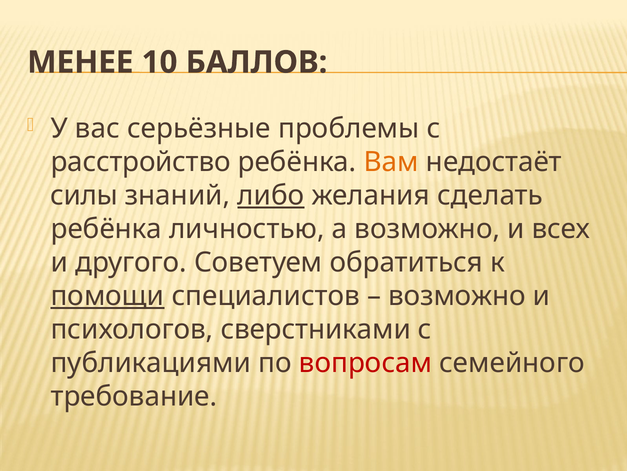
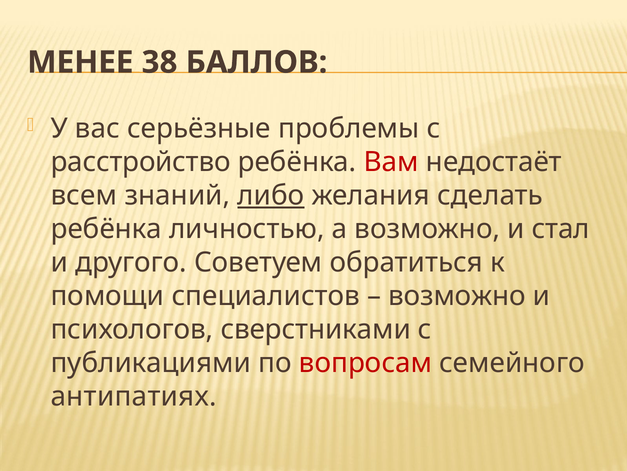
10: 10 -> 38 (160, 62)
Вам colour: orange -> red (391, 162)
силы: силы -> всем (84, 195)
всех: всех -> стал (561, 229)
помощи underline: present -> none (107, 296)
требование: требование -> антипатиях (134, 396)
